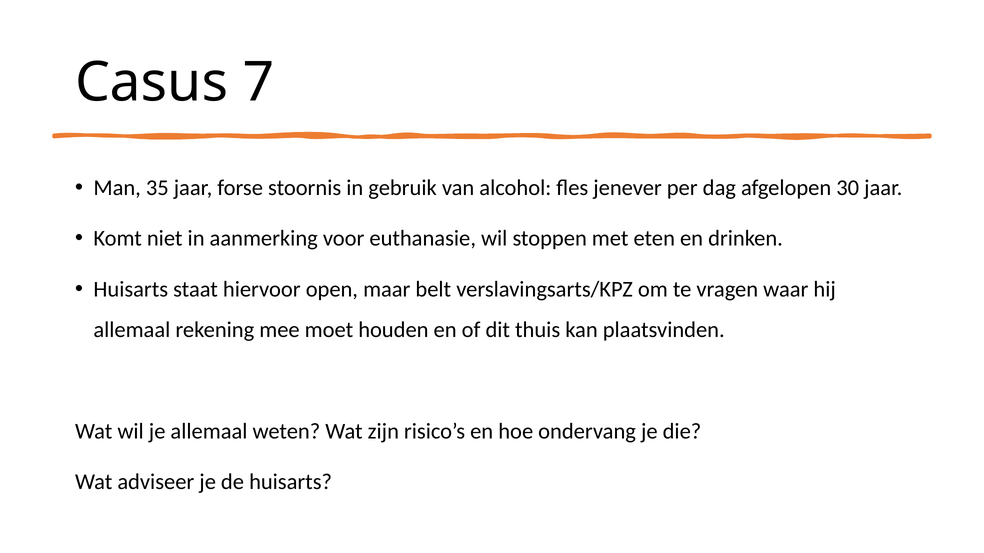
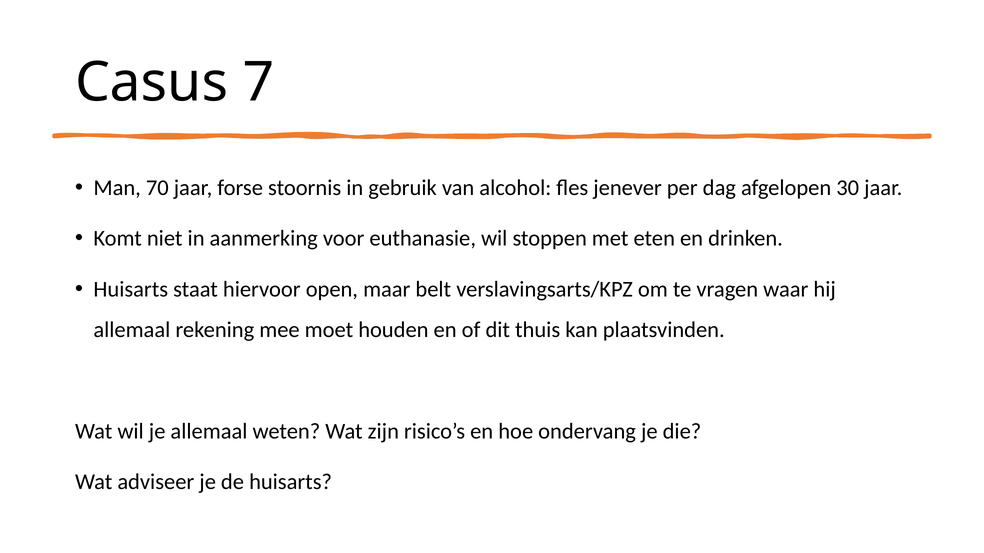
35: 35 -> 70 (157, 188)
